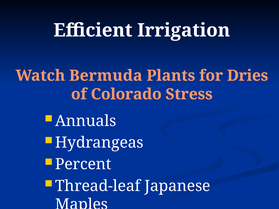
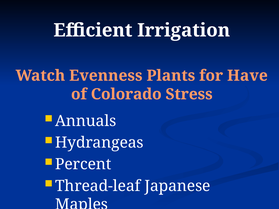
Bermuda: Bermuda -> Evenness (106, 76)
Dries: Dries -> Have (247, 76)
